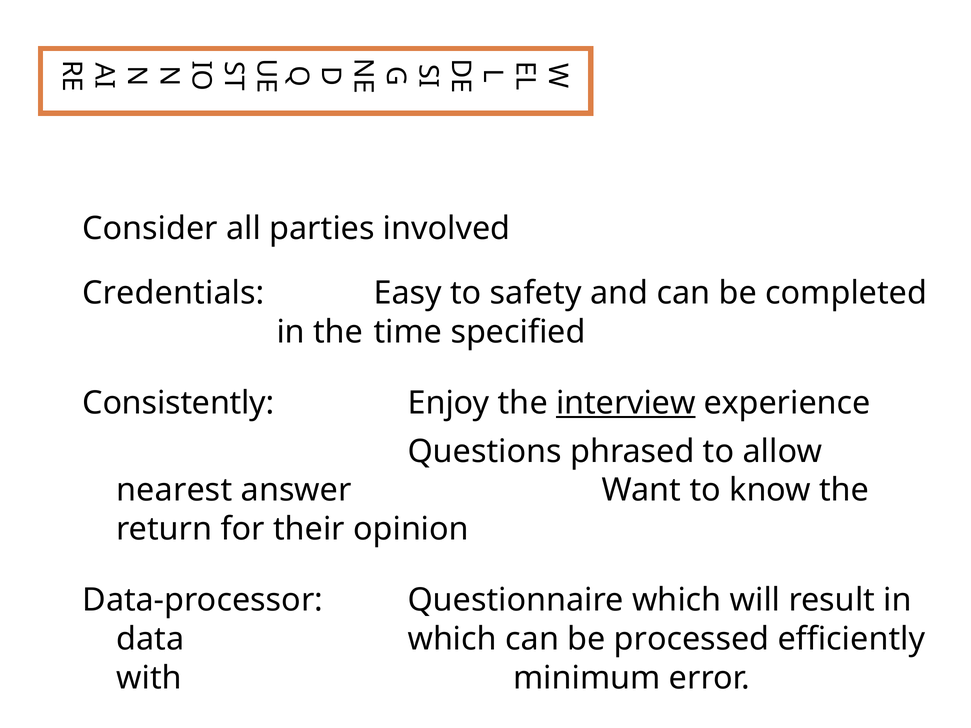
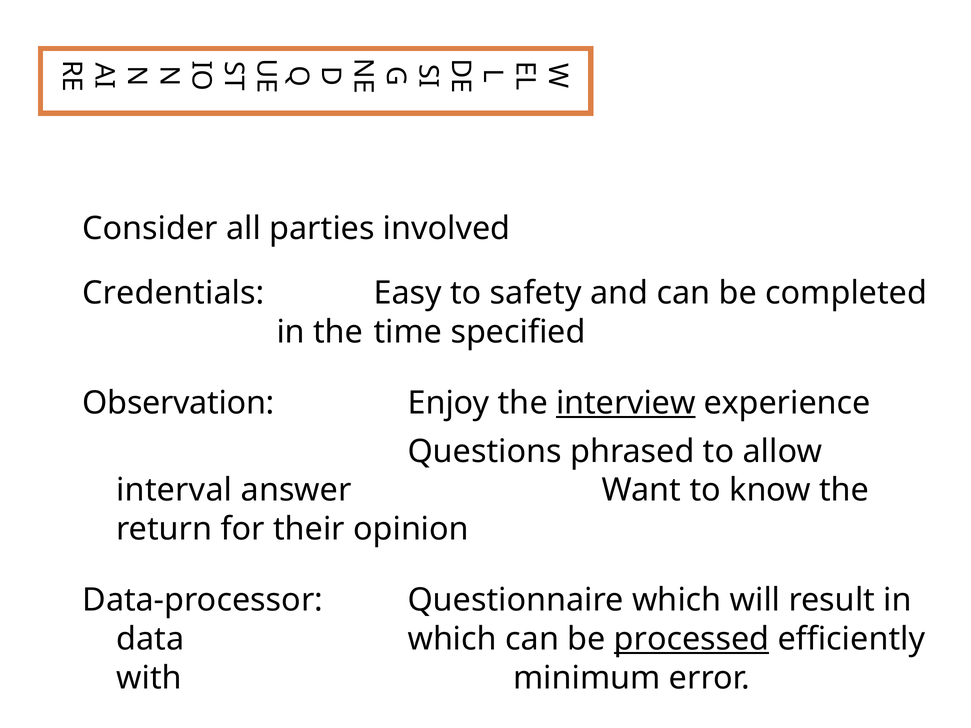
Consistently: Consistently -> Observation (178, 403)
nearest: nearest -> interval (174, 490)
processed underline: none -> present (692, 639)
